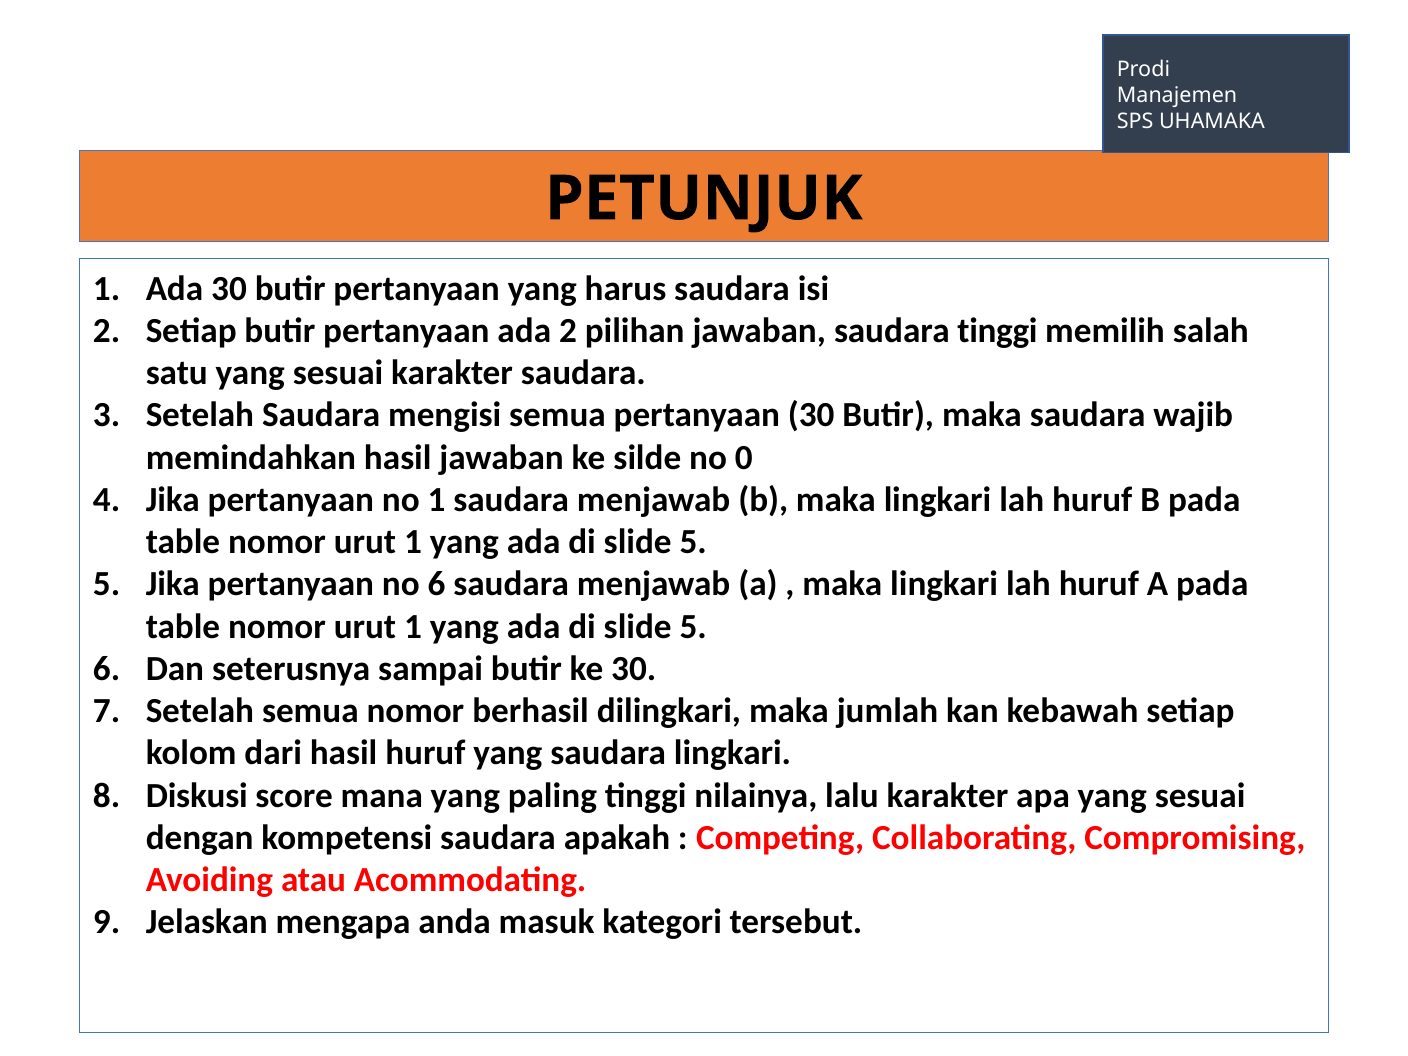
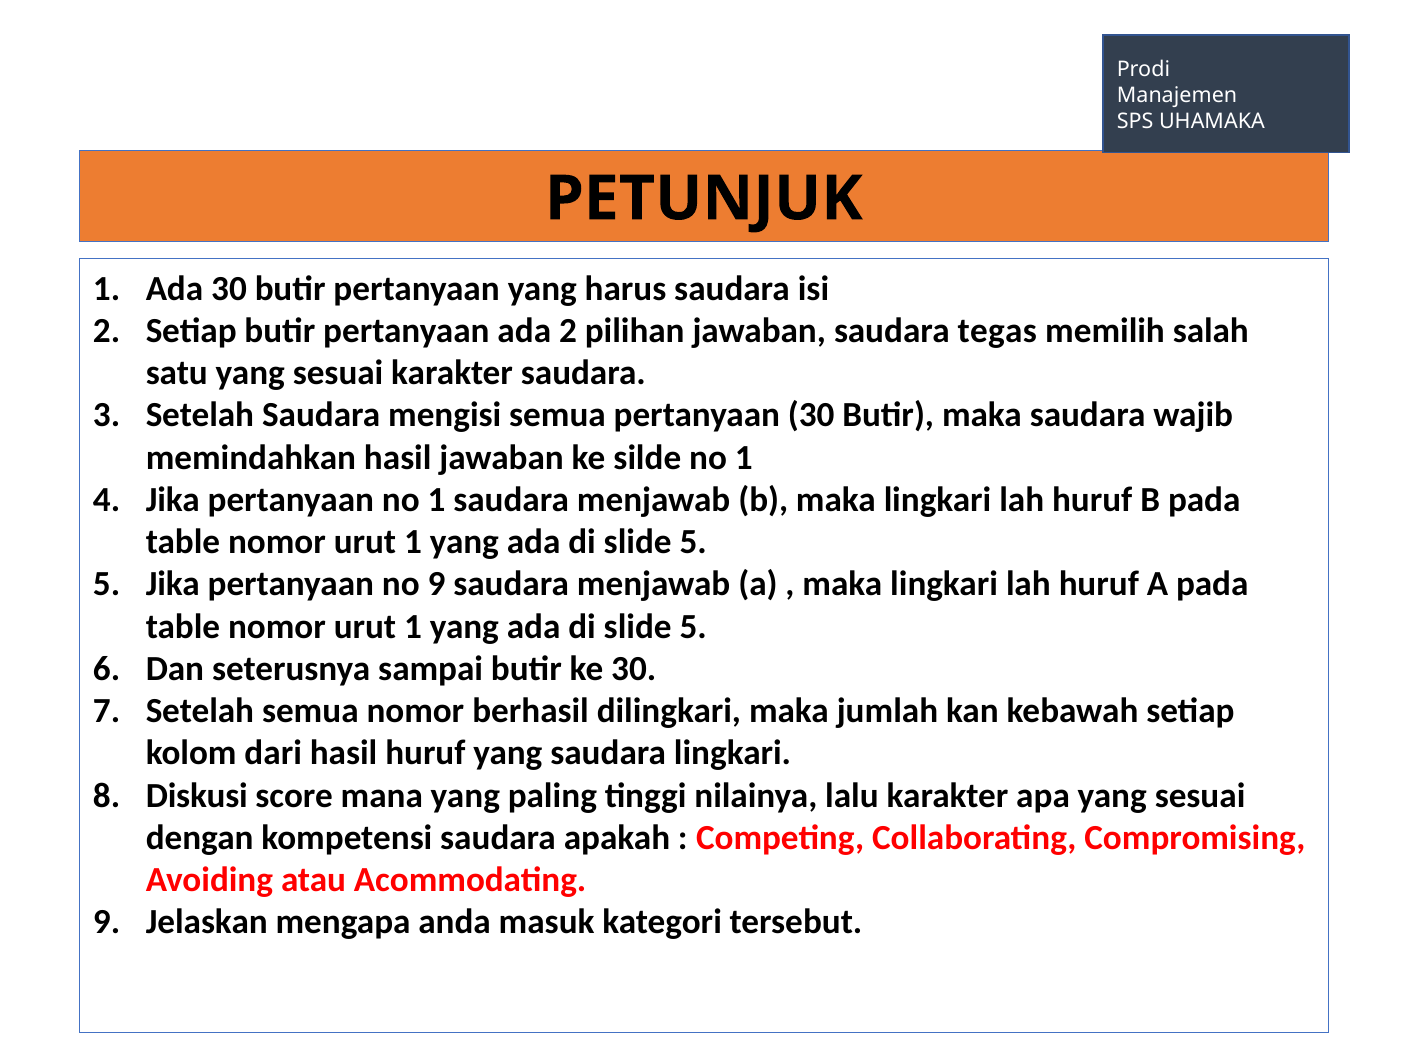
saudara tinggi: tinggi -> tegas (997, 331)
silde no 0: 0 -> 1 (744, 458)
no 6: 6 -> 9 (436, 584)
